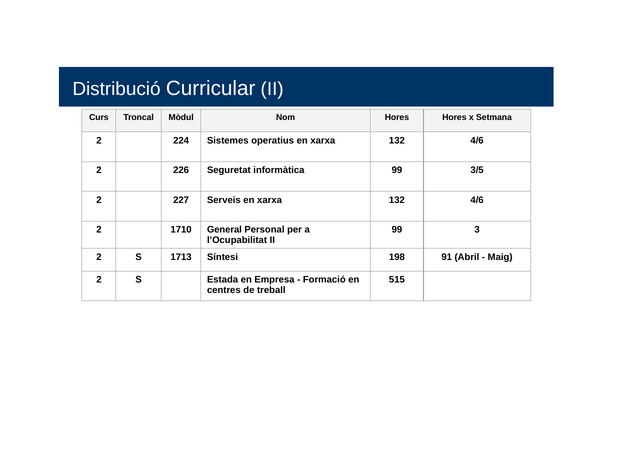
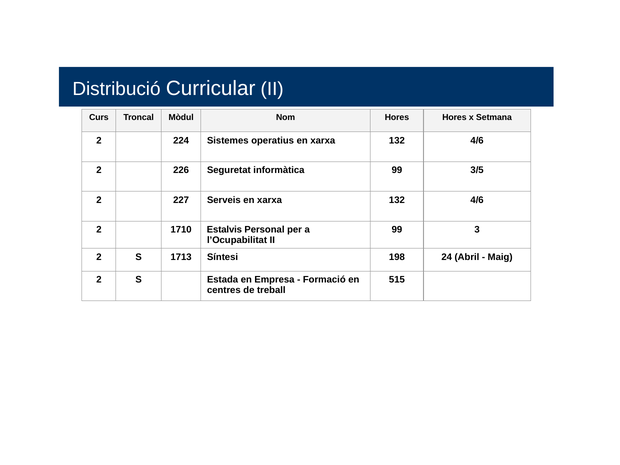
General: General -> Estalvis (224, 230)
91: 91 -> 24 (447, 257)
